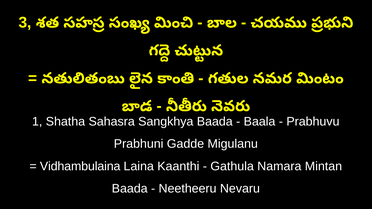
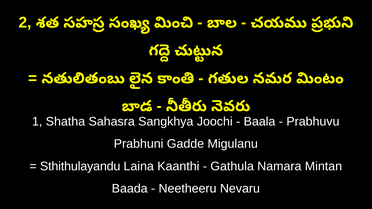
3: 3 -> 2 (25, 22)
Sangkhya Baada: Baada -> Joochi (215, 122)
Vidhambulaina: Vidhambulaina -> Sthithulayandu (80, 166)
